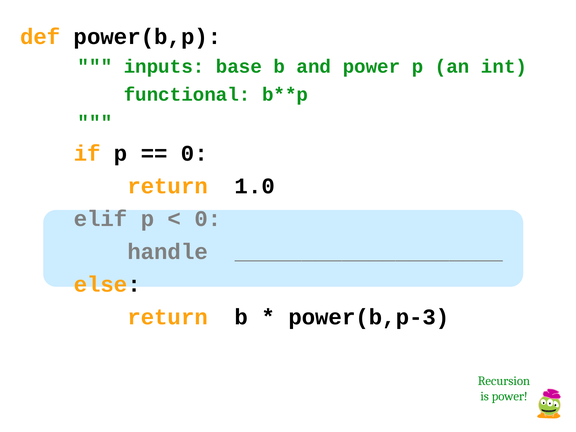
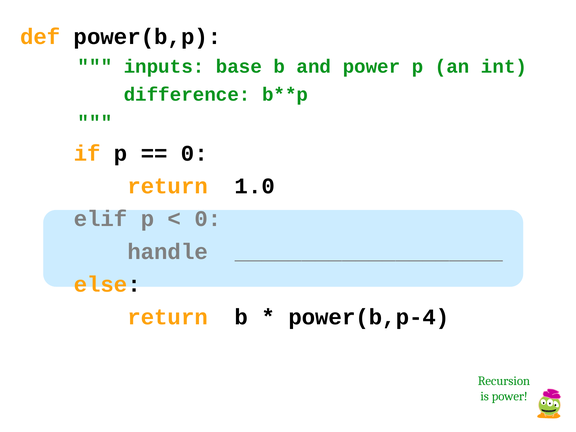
functional: functional -> difference (187, 94)
power(b,p-3: power(b,p-3 -> power(b,p-4 (369, 317)
